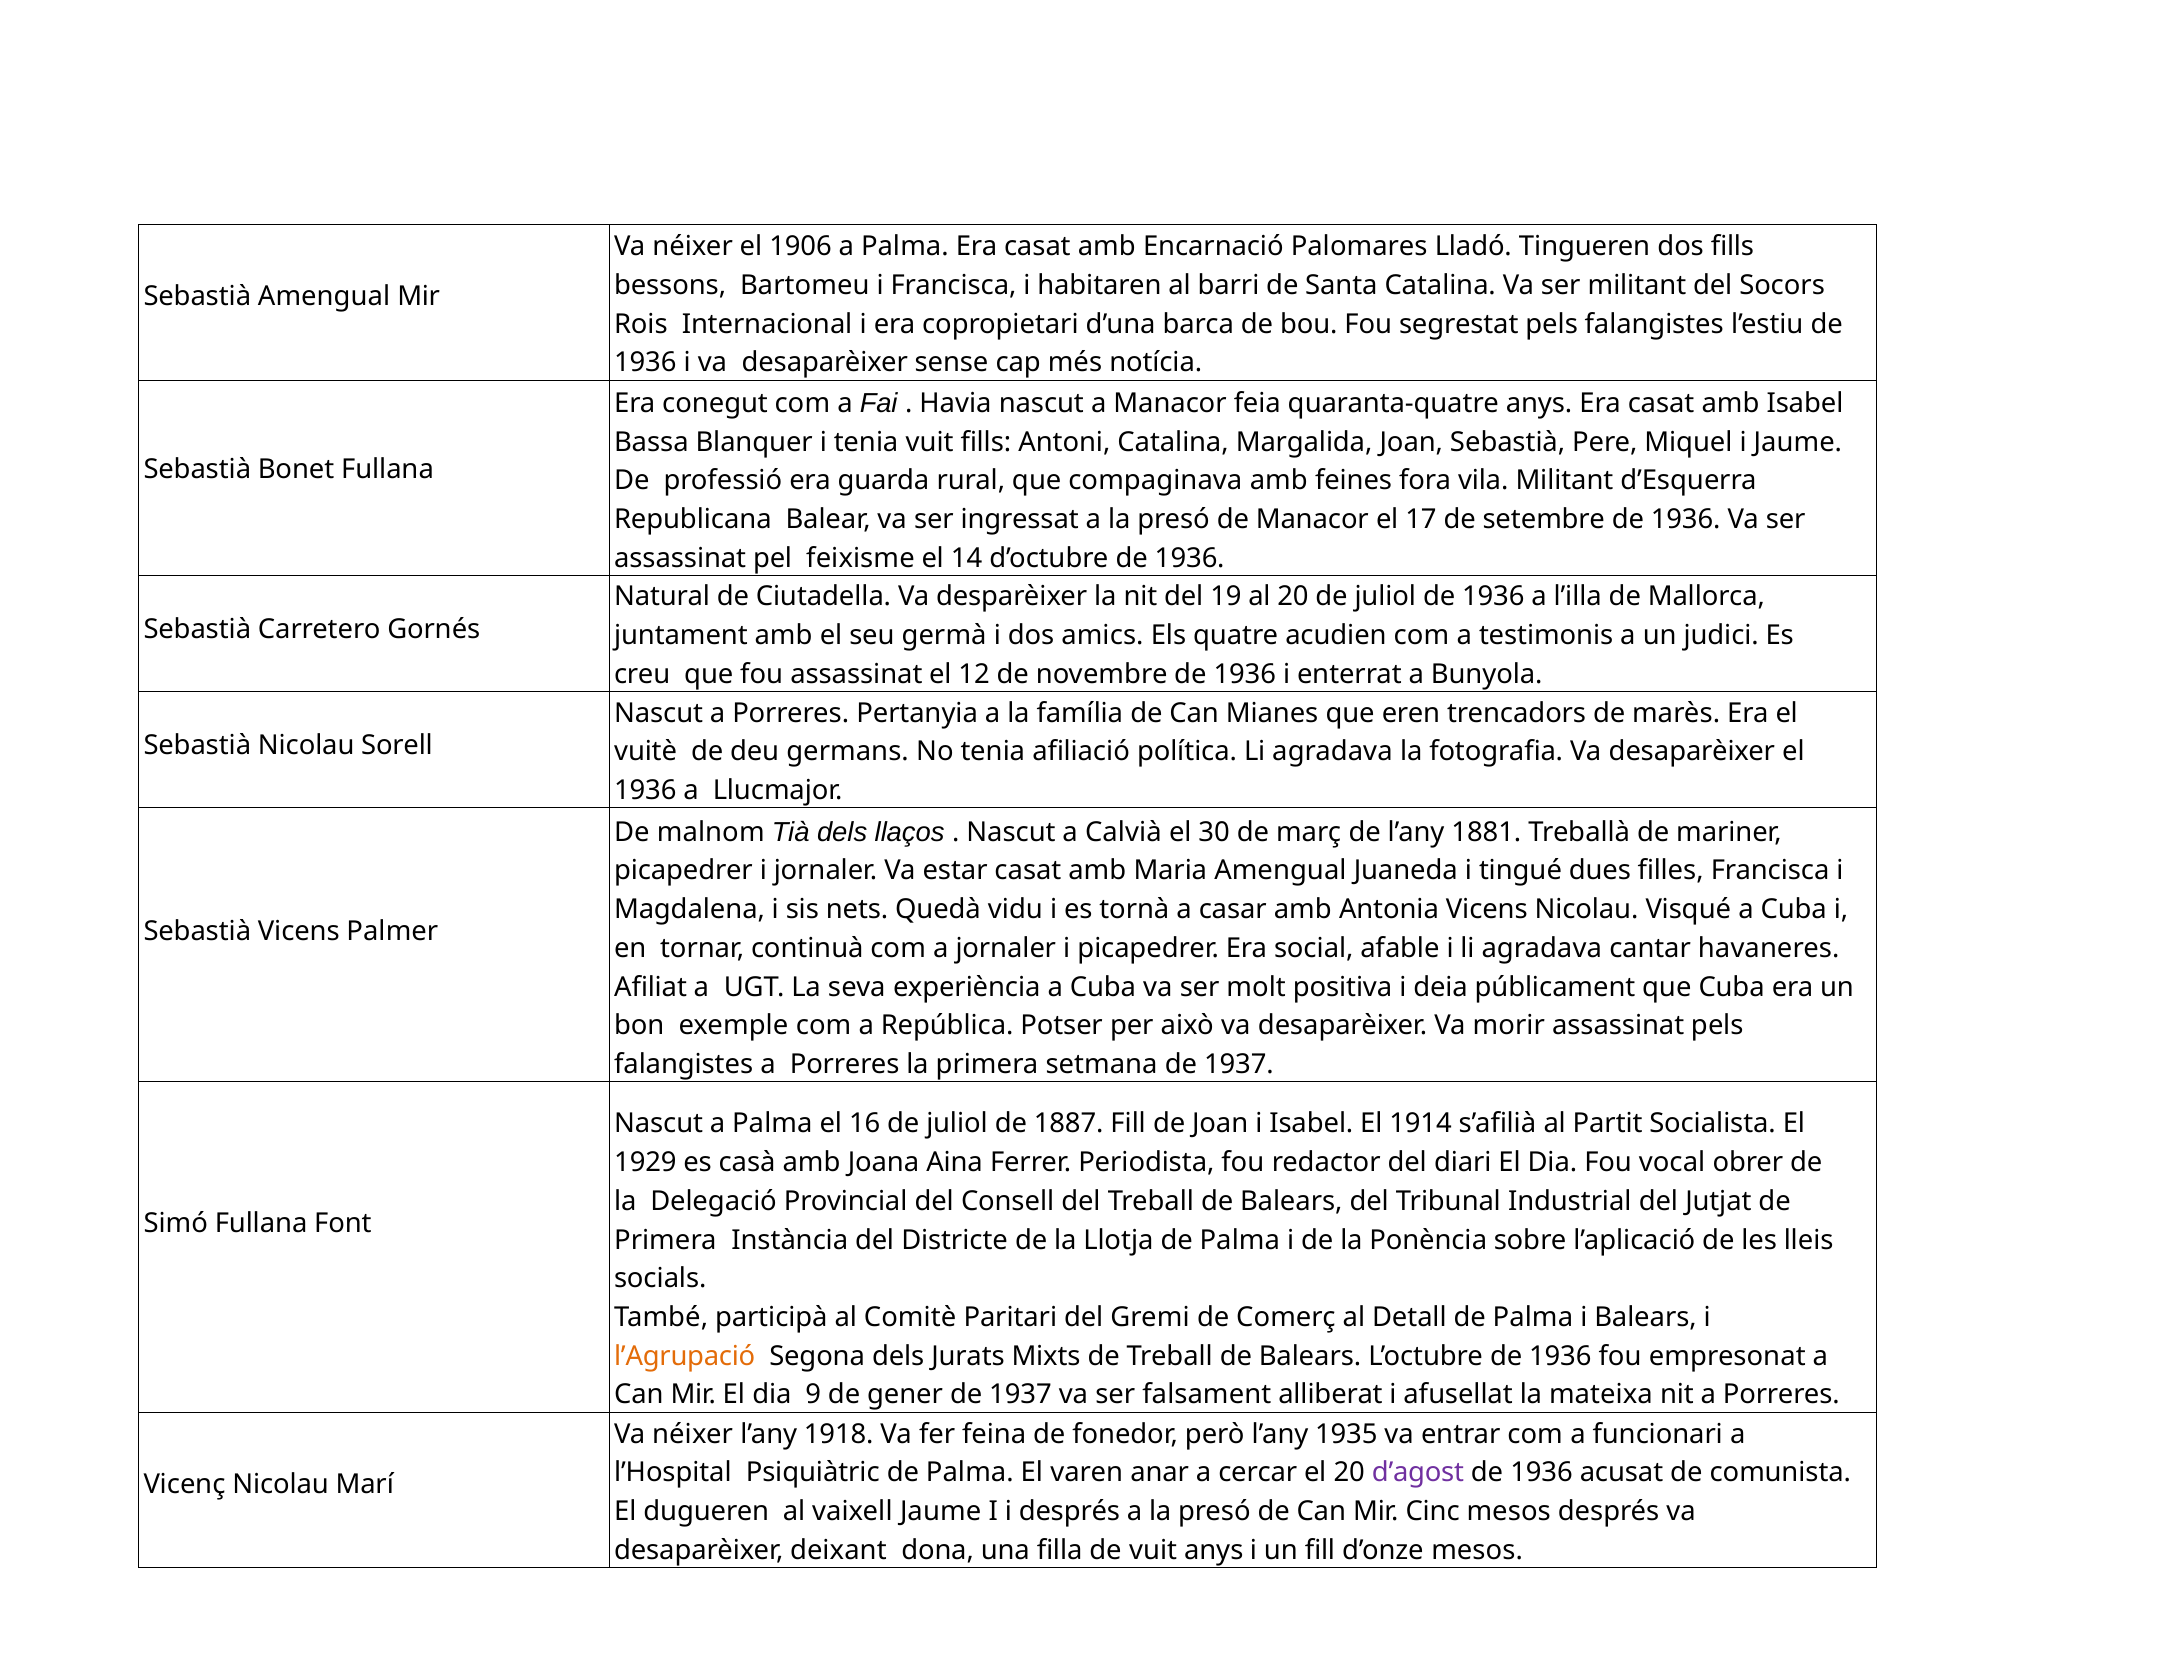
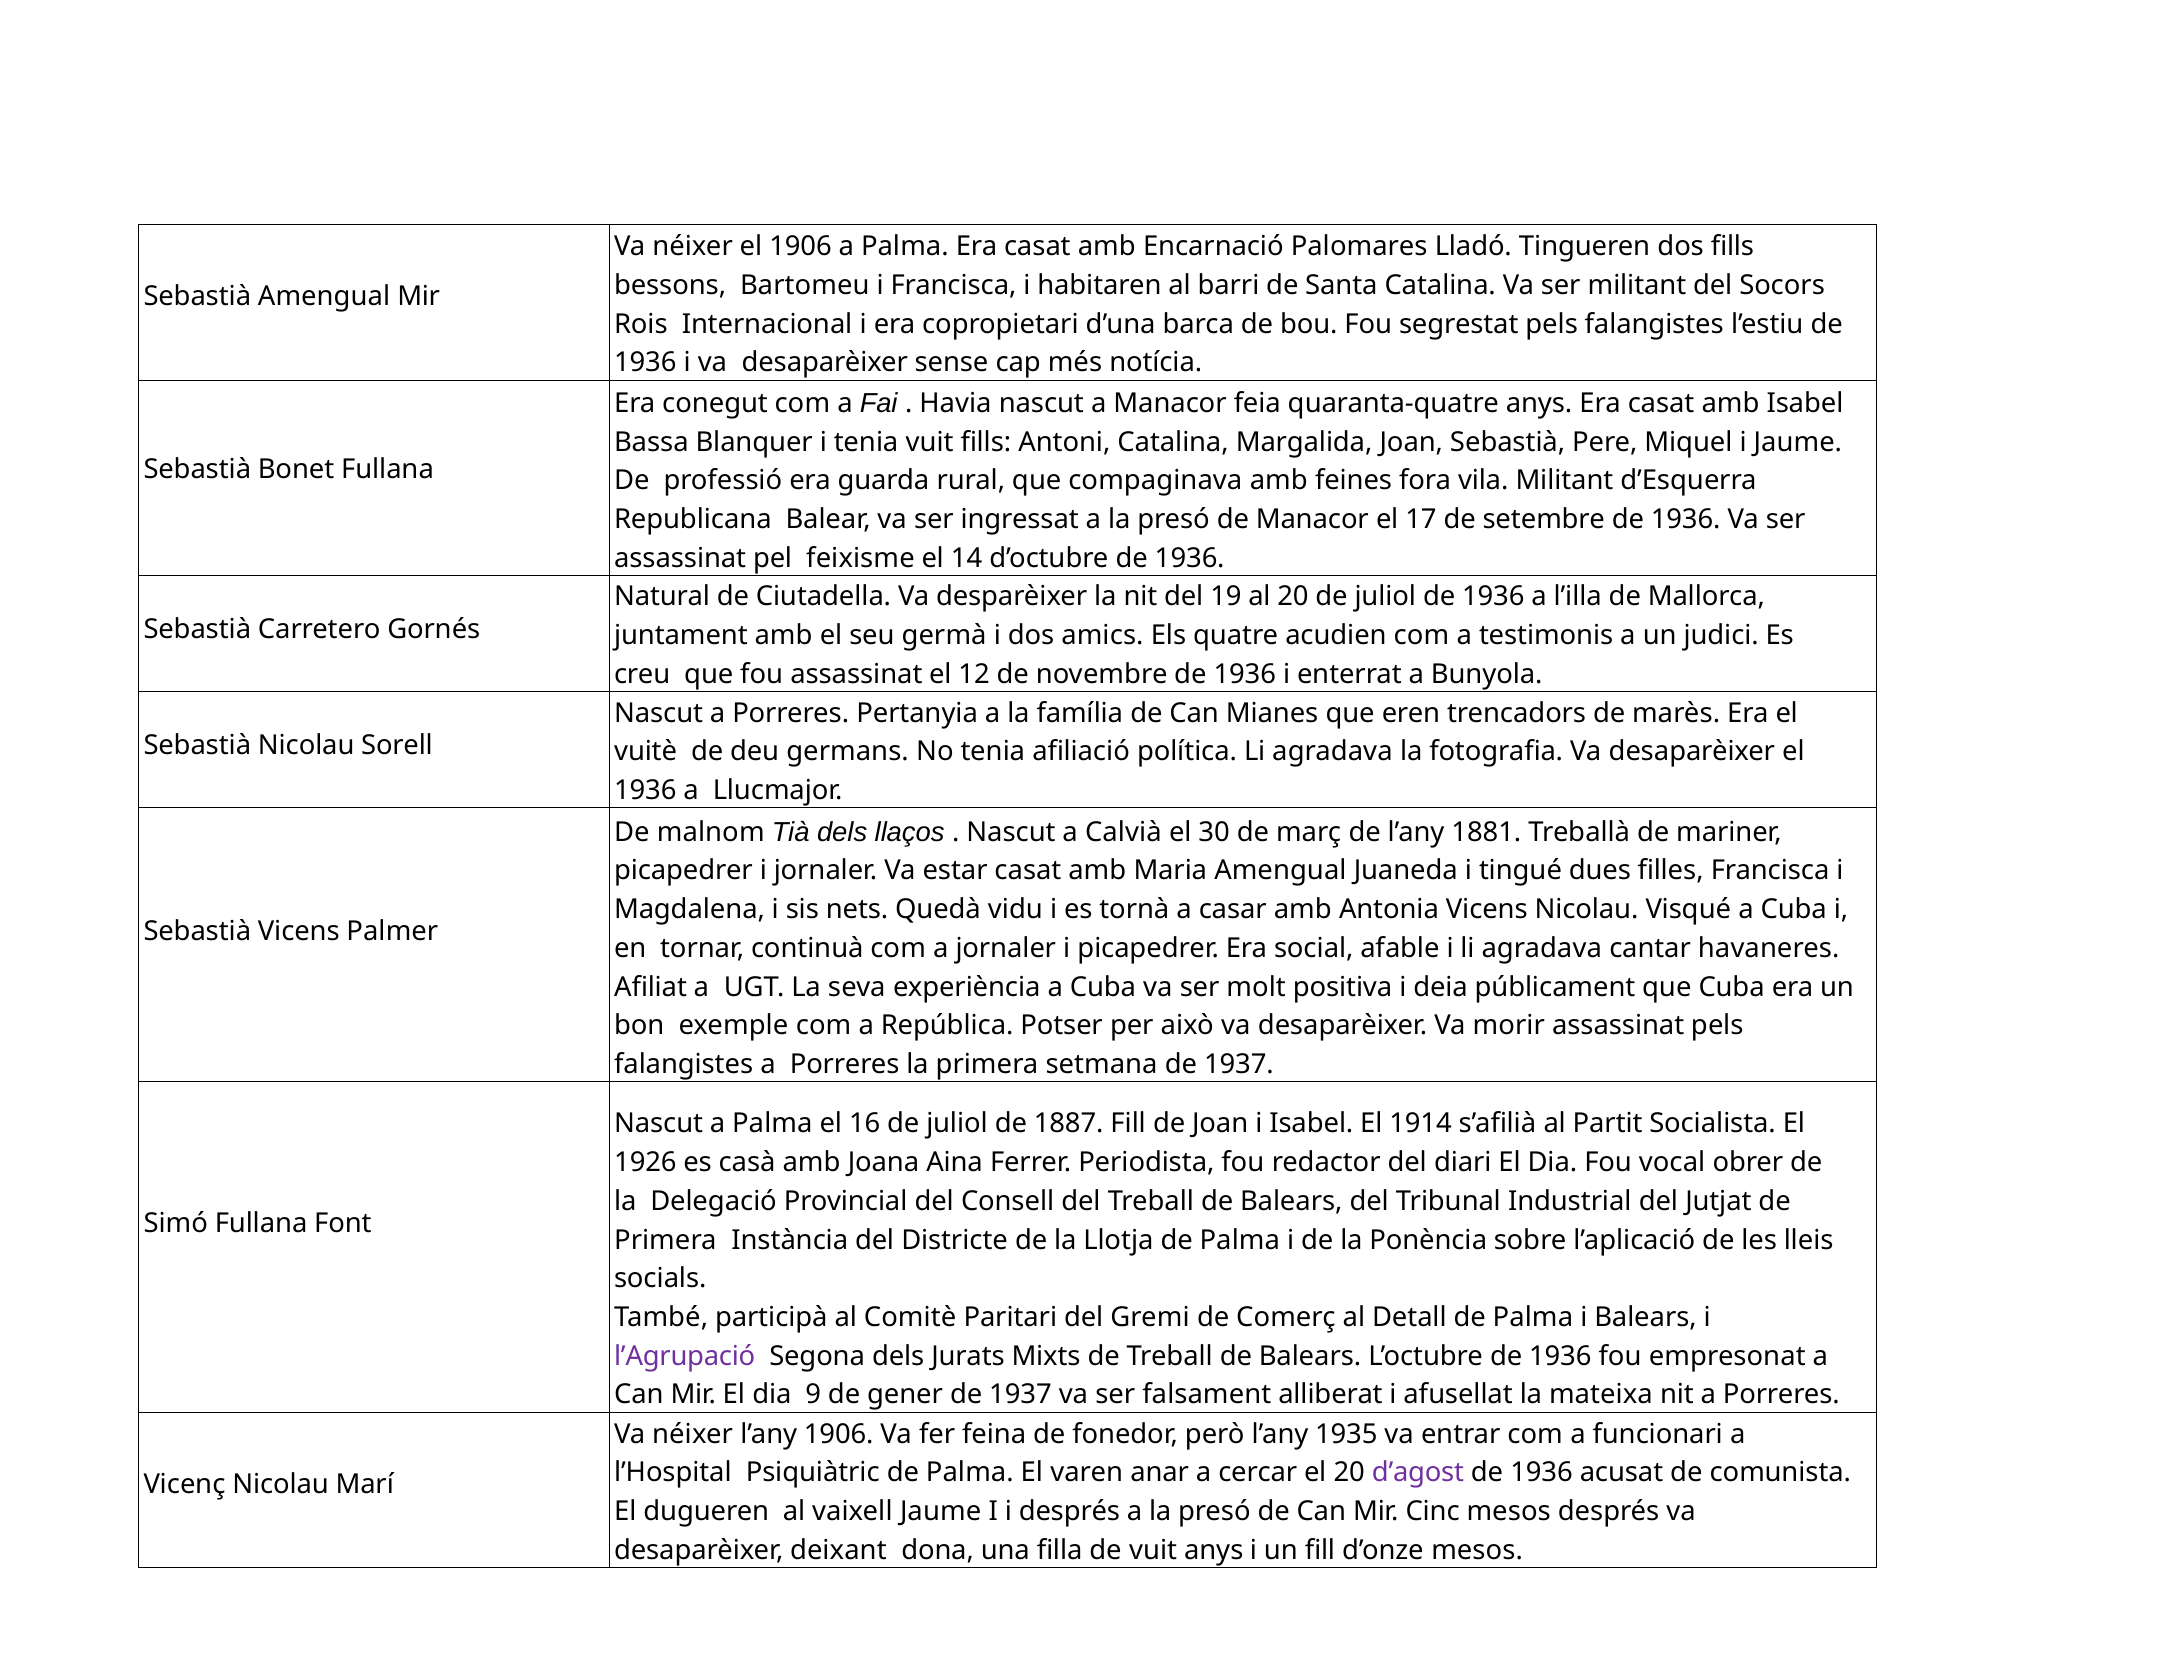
1929: 1929 -> 1926 (645, 1162)
l’Agrupació colour: orange -> purple (685, 1356)
l’any 1918: 1918 -> 1906 (839, 1434)
